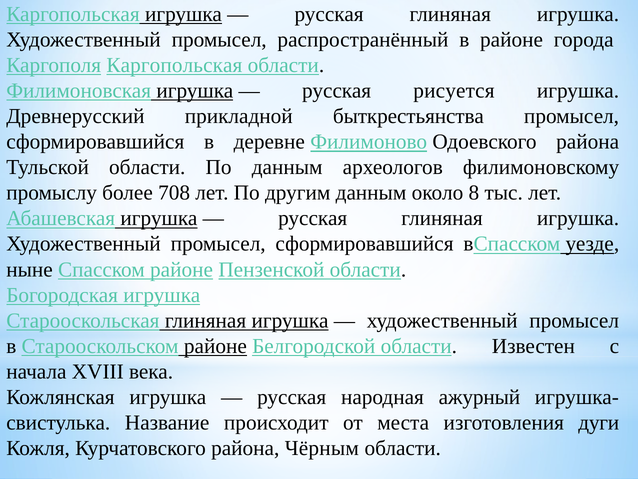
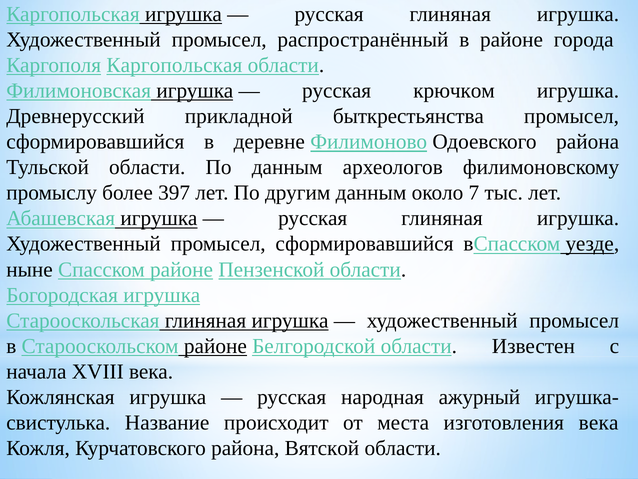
рисуется: рисуется -> крючком (454, 91)
708: 708 -> 397 (174, 193)
8: 8 -> 7 (474, 193)
изготовления дуги: дуги -> века (599, 422)
Чёрным: Чёрным -> Вятской (322, 448)
